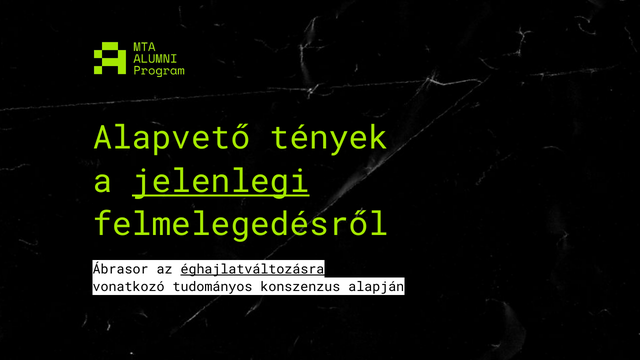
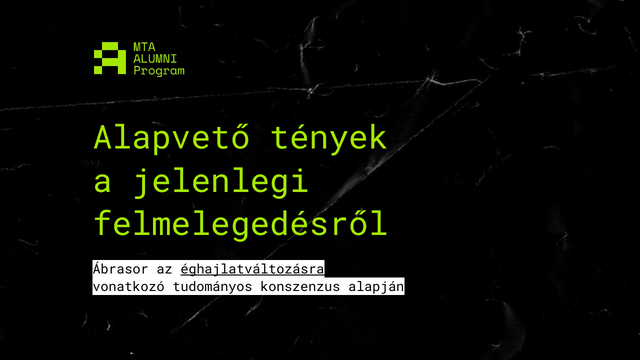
jelenlegi underline: present -> none (221, 181)
